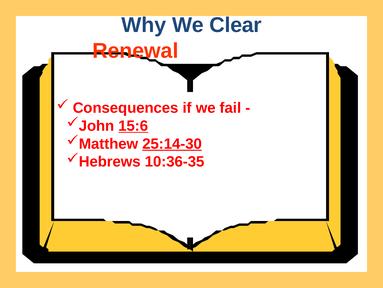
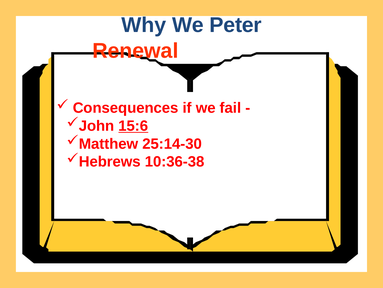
Clear: Clear -> Peter (236, 25)
25:14-30 underline: present -> none (172, 143)
10:36-35: 10:36-35 -> 10:36-38 (175, 161)
